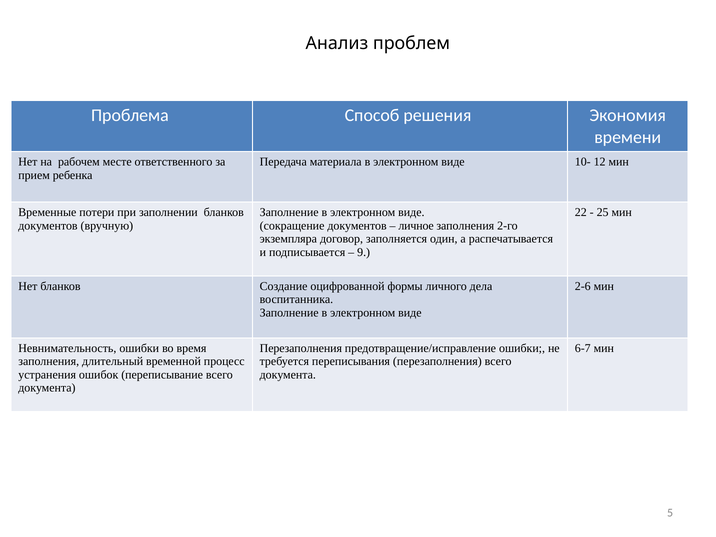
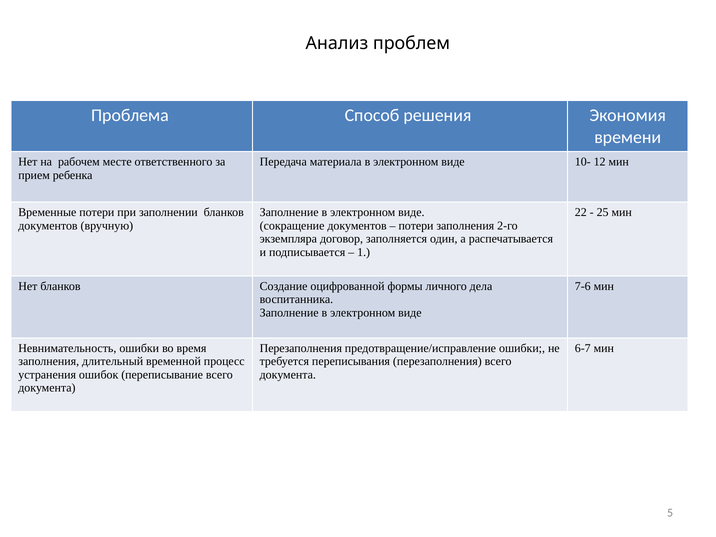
личное: личное -> потери (416, 226)
9: 9 -> 1 (364, 252)
2-6: 2-6 -> 7-6 (583, 286)
